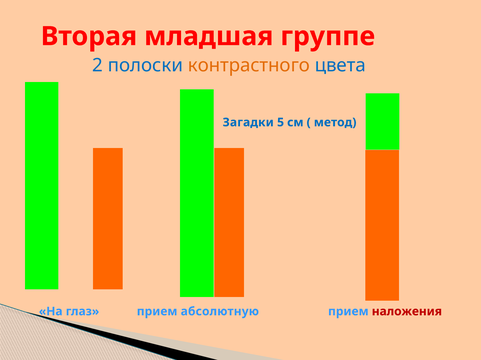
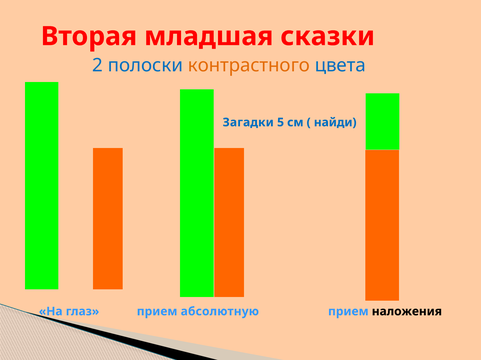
группе: группе -> сказки (328, 36)
метод: метод -> найди (335, 123)
наложения colour: red -> black (407, 312)
